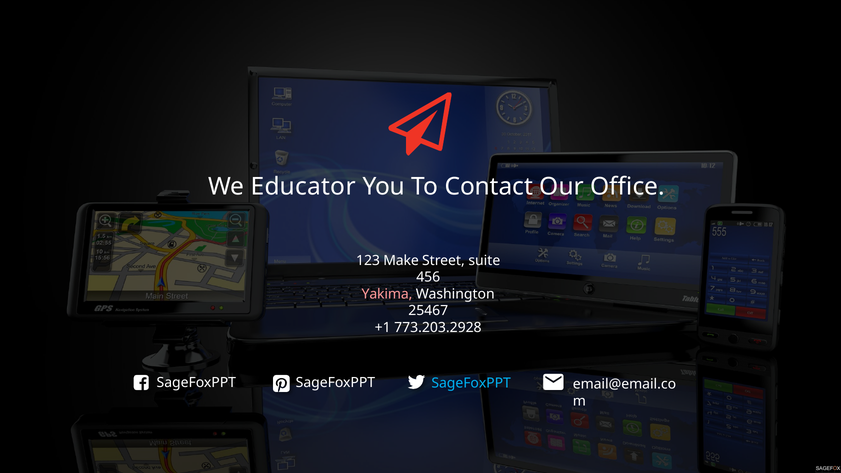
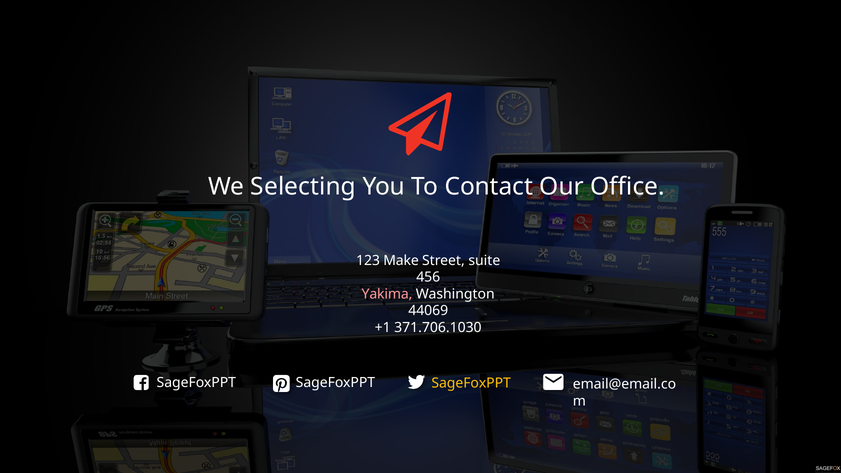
Educator: Educator -> Selecting (303, 187)
25467: 25467 -> 44069 (428, 311)
773.203.2928: 773.203.2928 -> 371.706.1030 (438, 328)
SageFoxPPT colour: light blue -> yellow (471, 383)
